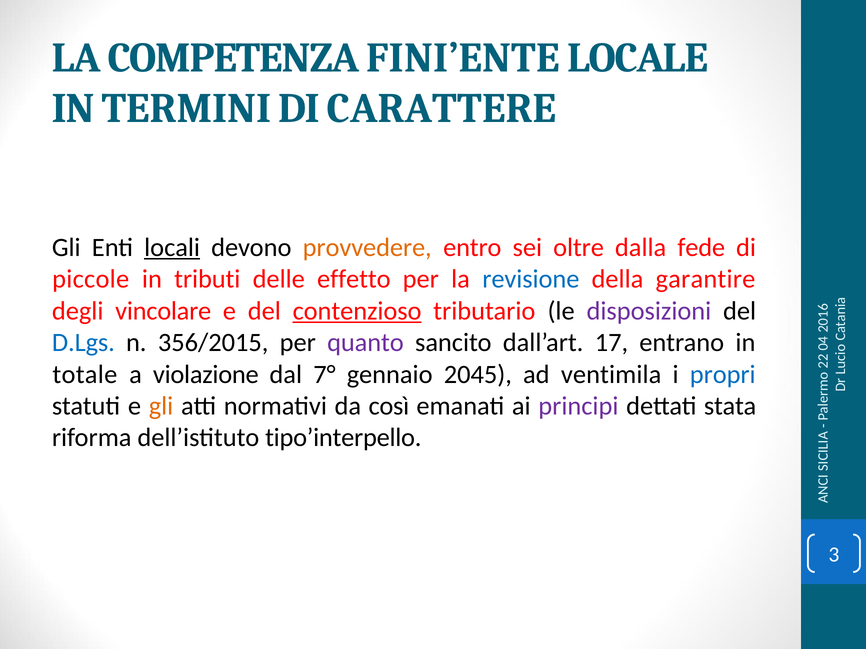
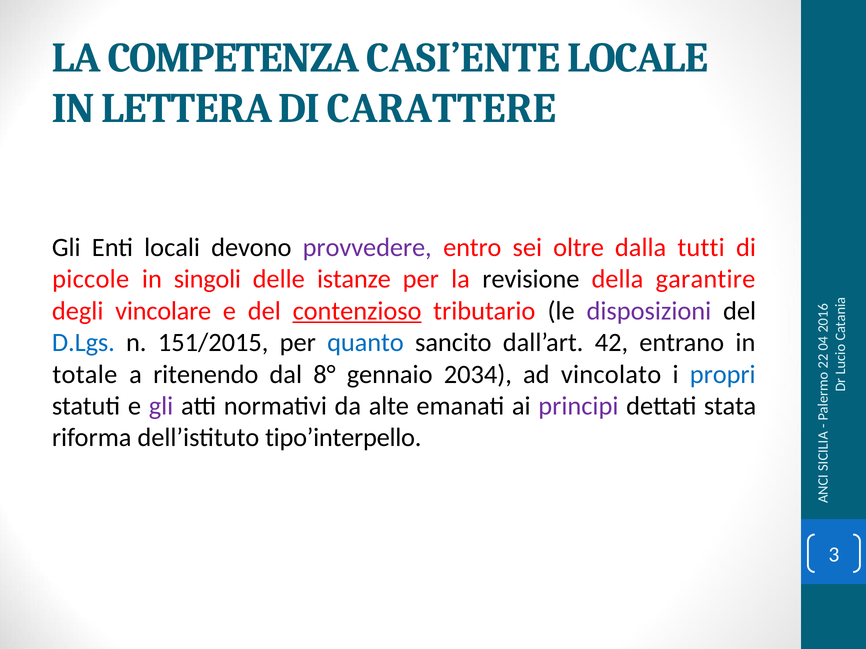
FINI’ENTE: FINI’ENTE -> CASI’ENTE (463, 58)
TERMINI: TERMINI -> LETTERA (187, 108)
locali underline: present -> none (172, 248)
provvedere colour: orange -> purple (367, 248)
fede: fede -> tutti (701, 248)
tributi: tributi -> singoli (207, 279)
effetto: effetto -> istanze (354, 279)
revisione colour: blue -> black (531, 279)
356/2015: 356/2015 -> 151/2015 (213, 343)
quanto colour: purple -> blue (365, 343)
17: 17 -> 42 (611, 343)
violazione: violazione -> ritenendo (206, 375)
7°: 7° -> 8° (324, 375)
2045: 2045 -> 2034 (478, 375)
ventimila: ventimila -> vincolato (611, 375)
gli colour: orange -> purple (161, 406)
così: così -> alte (389, 406)
